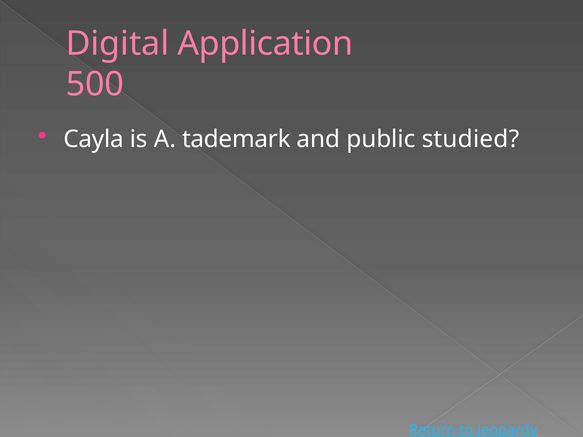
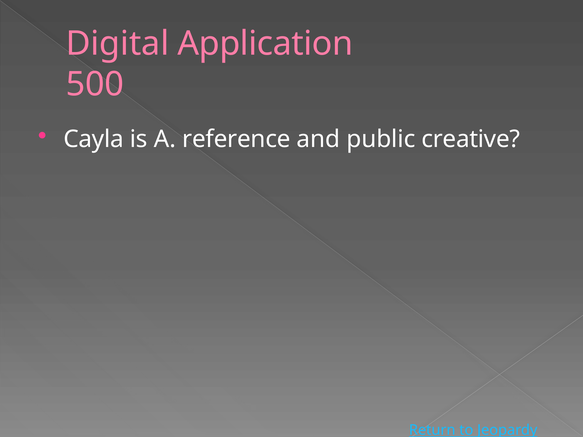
tademark: tademark -> reference (236, 139)
studied: studied -> creative (471, 139)
